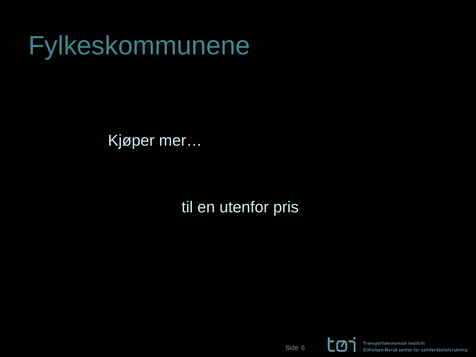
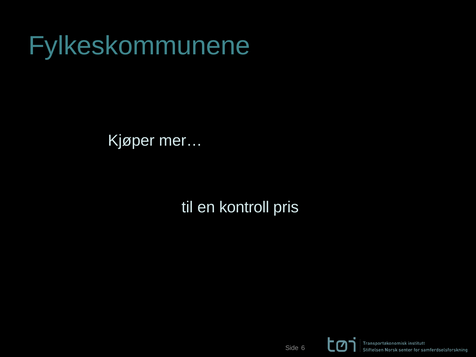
utenfor: utenfor -> kontroll (244, 207)
